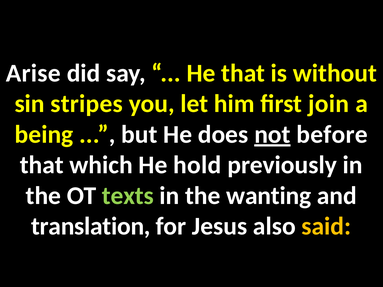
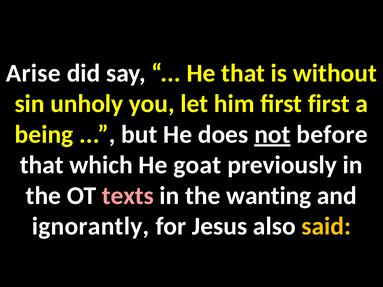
stripes: stripes -> unholy (87, 104)
first join: join -> first (329, 104)
hold: hold -> goat (197, 165)
texts colour: light green -> pink (128, 196)
translation: translation -> ignorantly (91, 226)
